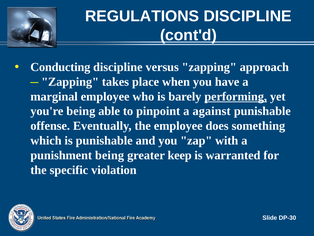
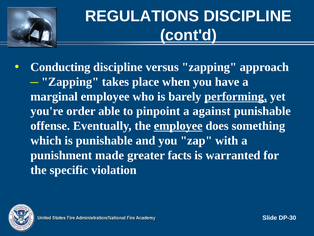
you're being: being -> order (81, 111)
employee underline: none -> present (178, 126)
punishment being: being -> made (110, 155)
keep: keep -> facts (180, 155)
